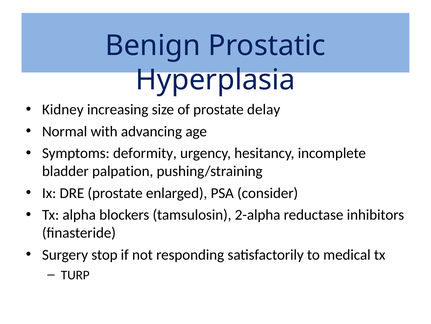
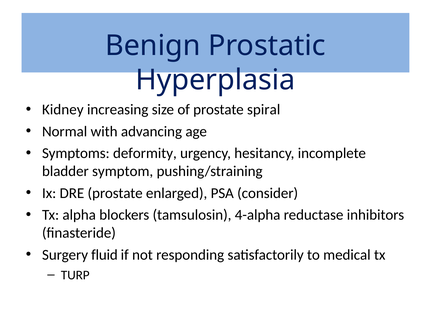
delay: delay -> spiral (264, 109)
palpation: palpation -> symptom (123, 171)
2-alpha: 2-alpha -> 4-alpha (258, 214)
stop: stop -> fluid (104, 254)
